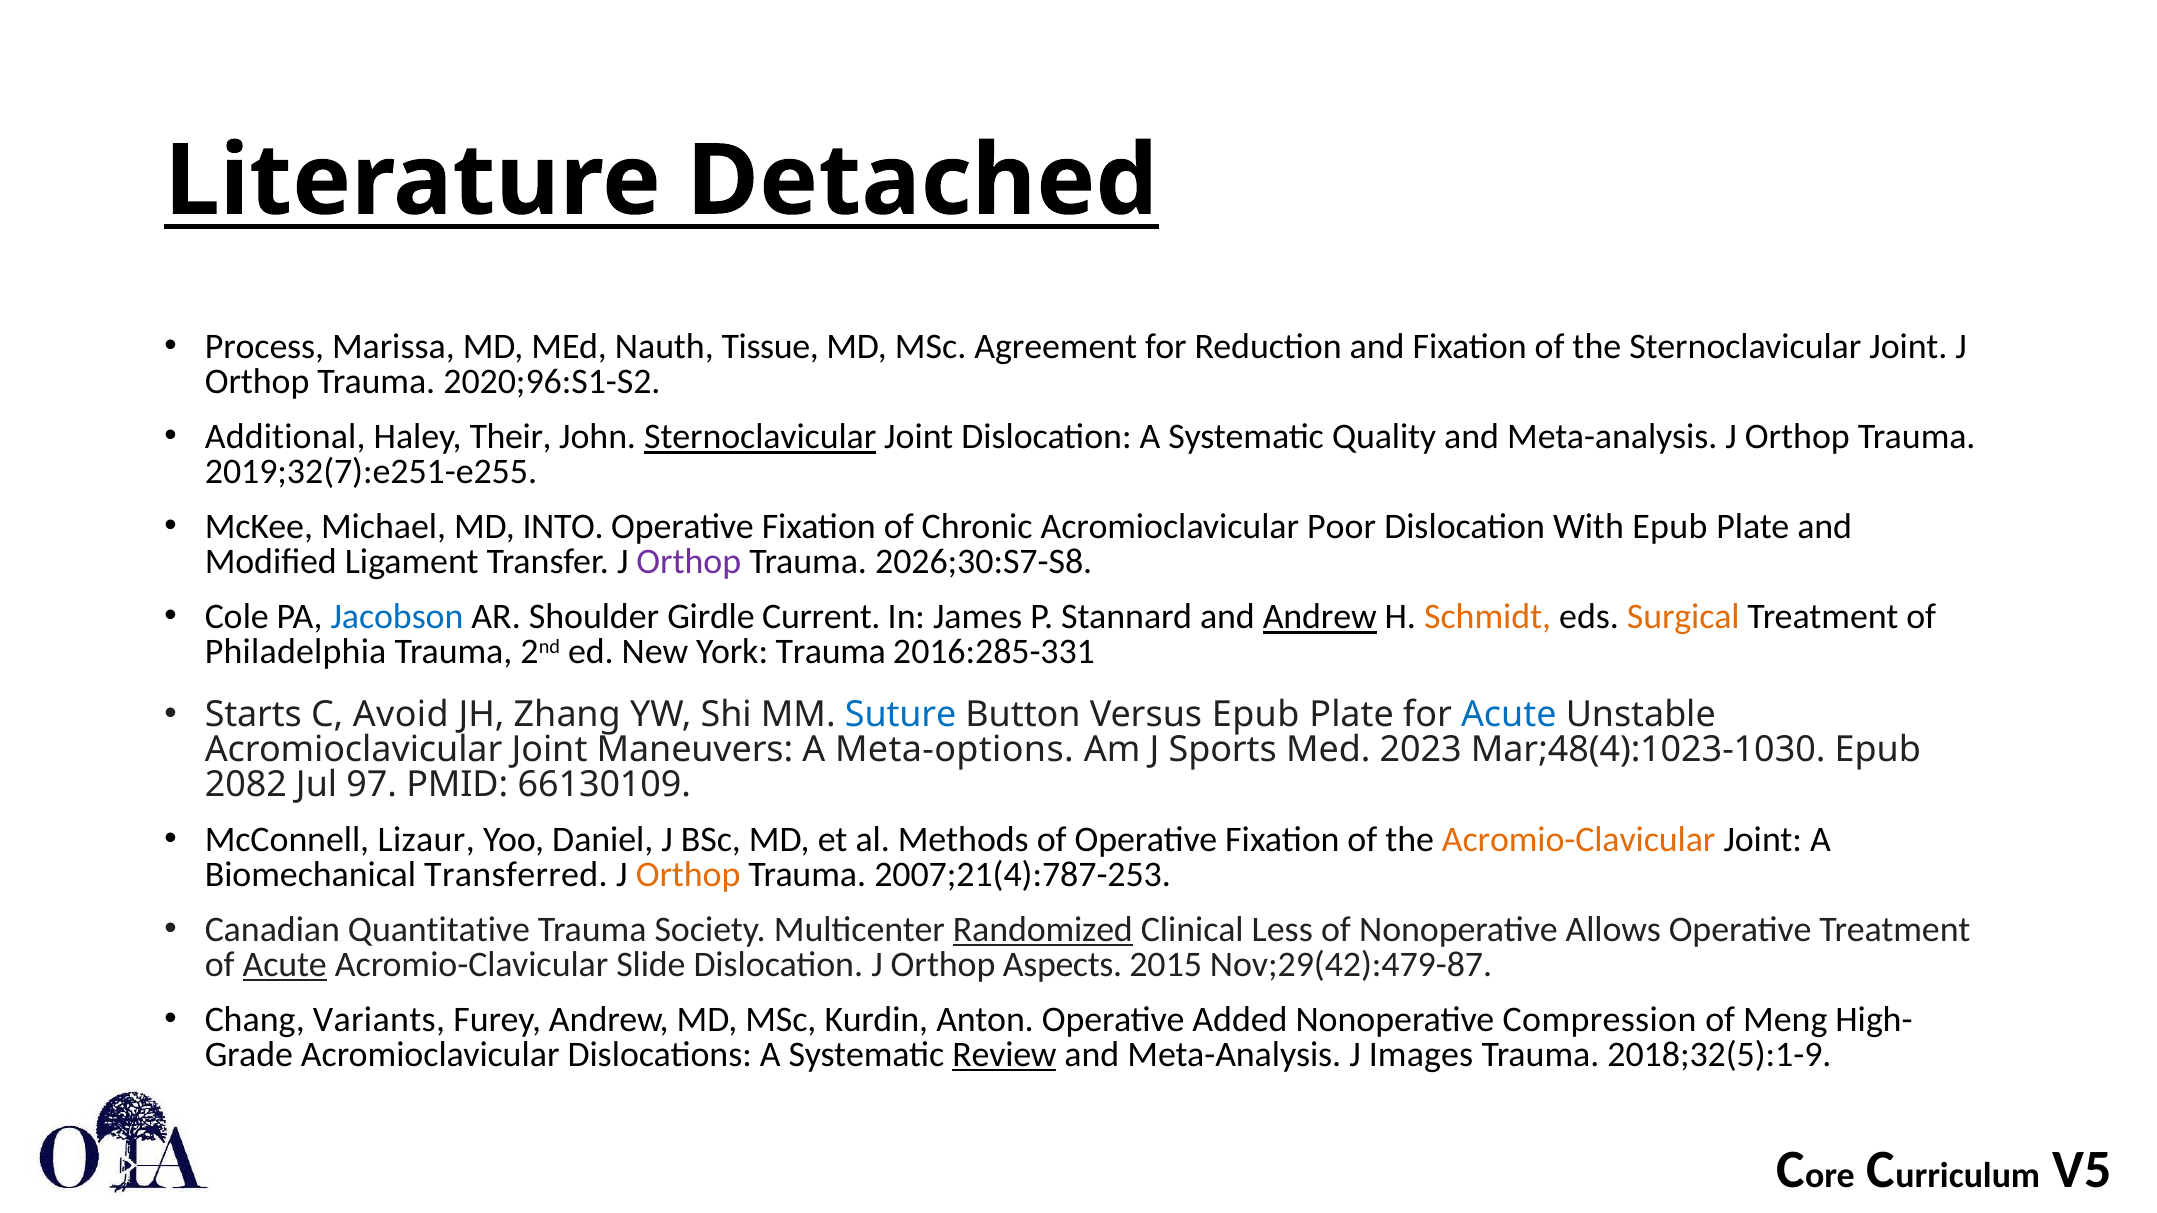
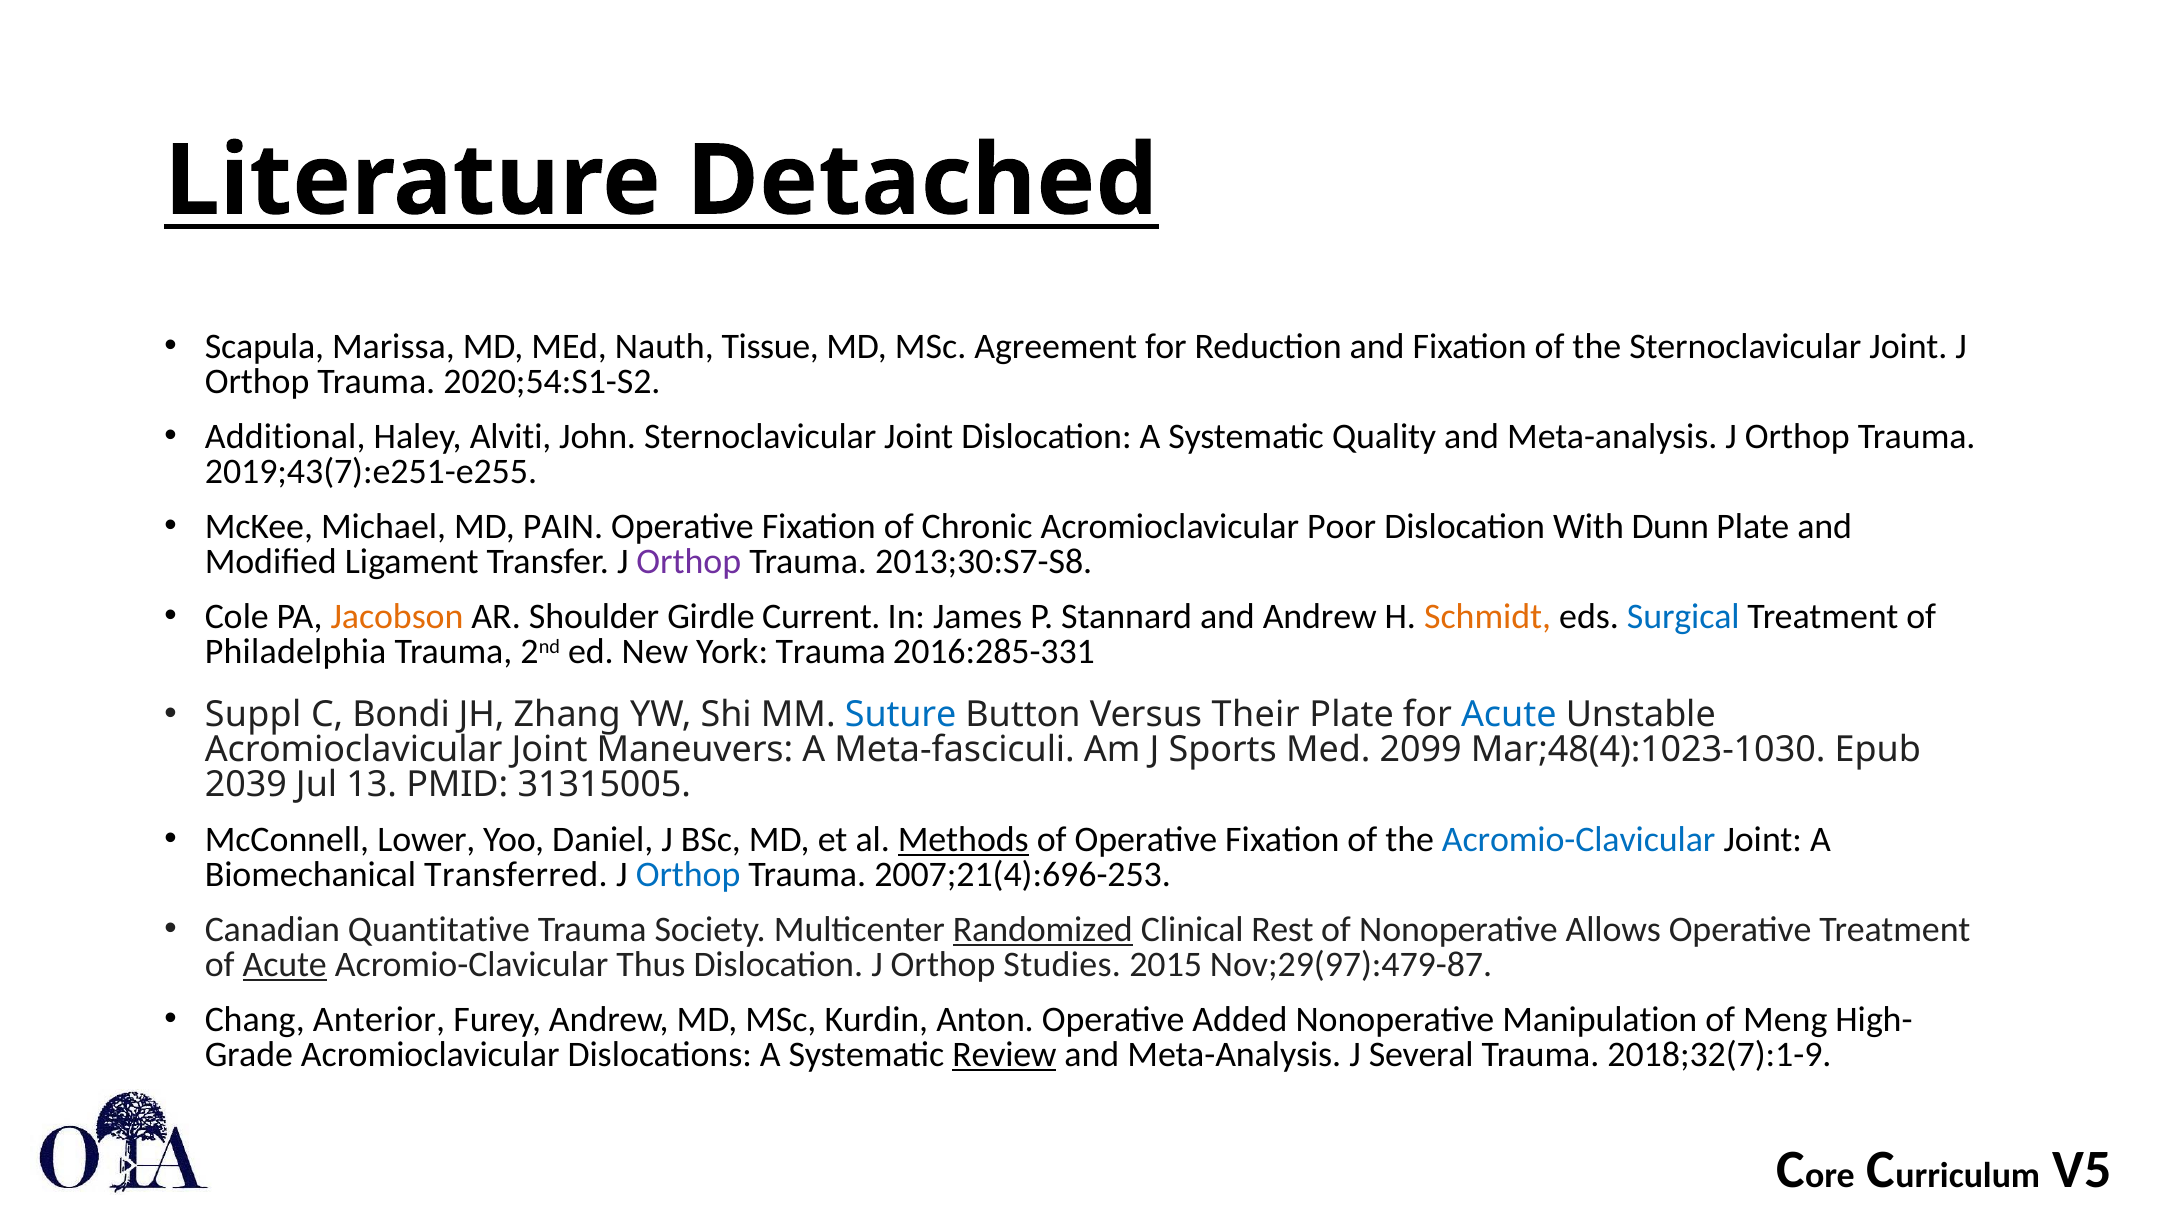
Process: Process -> Scapula (265, 347)
2020;96:S1-S2: 2020;96:S1-S2 -> 2020;54:S1-S2 (552, 382)
Their: Their -> Alviti (511, 437)
Sternoclavicular underline: present -> none (760, 437)
2019;32(7):e251-e255: 2019;32(7):e251-e255 -> 2019;43(7):e251-e255 (371, 472)
INTO: INTO -> PAIN (563, 527)
With Epub: Epub -> Dunn (1670, 527)
2026;30:S7-S8: 2026;30:S7-S8 -> 2013;30:S7-S8 (984, 562)
Jacobson colour: blue -> orange (397, 617)
Andrew underline: present -> none (1320, 617)
Surgical colour: orange -> blue (1683, 617)
Starts: Starts -> Suppl (253, 715)
Avoid: Avoid -> Bondi (401, 715)
Versus Epub: Epub -> Their (1256, 715)
Meta-options: Meta-options -> Meta-fasciculi (955, 750)
2023: 2023 -> 2099 (1421, 750)
2082: 2082 -> 2039 (246, 785)
97: 97 -> 13 (372, 785)
66130109: 66130109 -> 31315005 (604, 785)
Lizaur: Lizaur -> Lower (426, 840)
Methods underline: none -> present (963, 840)
Acromio-Clavicular colour: orange -> blue (1579, 840)
Orthop colour: orange -> blue (688, 875)
2007;21(4):787-253: 2007;21(4):787-253 -> 2007;21(4):696-253 (1023, 875)
Less: Less -> Rest (1282, 930)
Slide: Slide -> Thus (651, 965)
Aspects: Aspects -> Studies (1062, 965)
Nov;29(42):479-87: Nov;29(42):479-87 -> Nov;29(97):479-87 (1351, 965)
Variants: Variants -> Anterior (379, 1020)
Compression: Compression -> Manipulation (1600, 1020)
Images: Images -> Several (1421, 1055)
2018;32(5):1-9: 2018;32(5):1-9 -> 2018;32(7):1-9 (1719, 1055)
